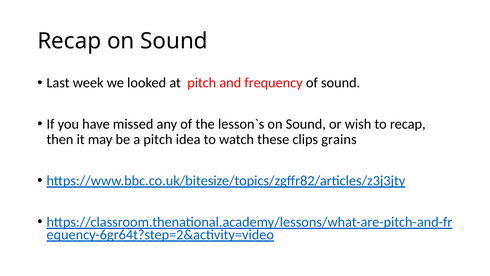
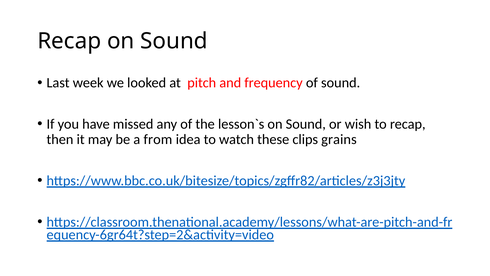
a pitch: pitch -> from (158, 139)
